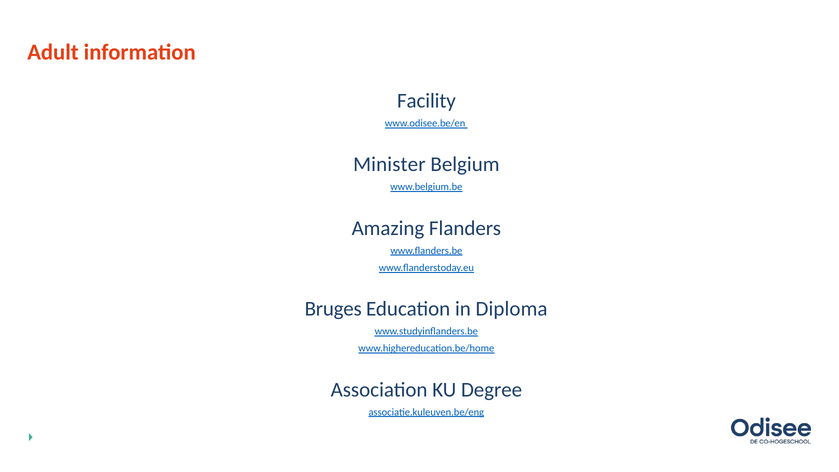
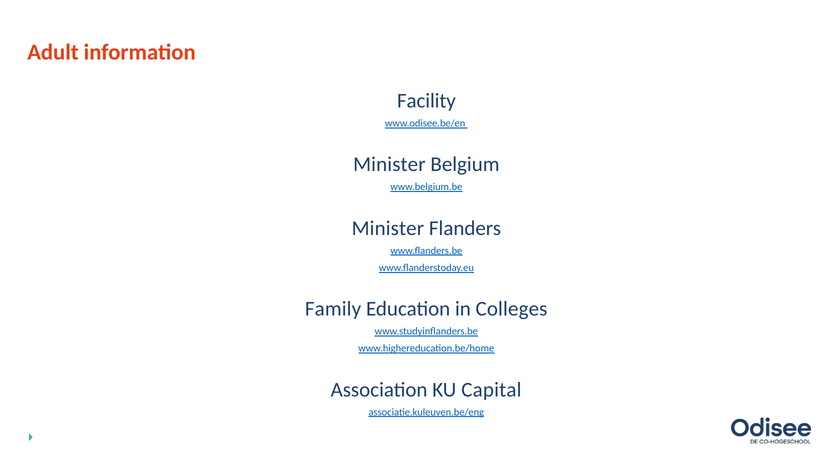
Amazing: Amazing -> Minister (388, 228)
Bruges: Bruges -> Family (333, 309)
Diploma: Diploma -> Colleges (512, 309)
Degree: Degree -> Capital (491, 390)
